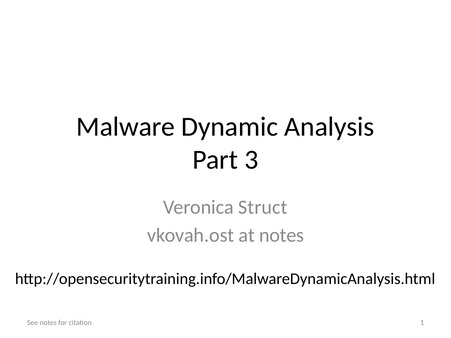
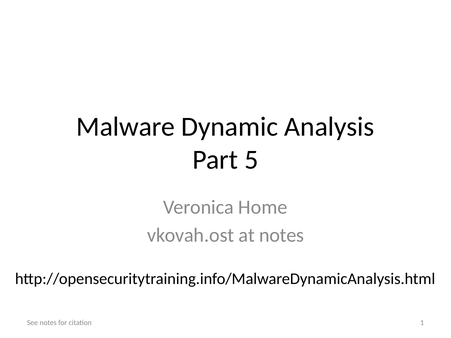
3: 3 -> 5 (251, 160)
Struct: Struct -> Home (263, 207)
